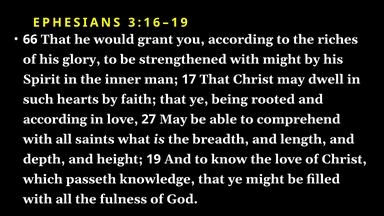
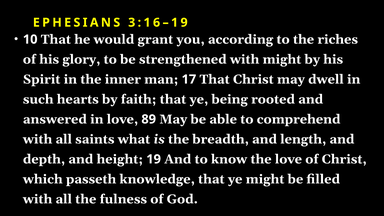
66: 66 -> 10 (30, 39)
according: according -> answered (55, 119)
27: 27 -> 89 (149, 119)
